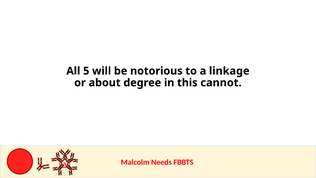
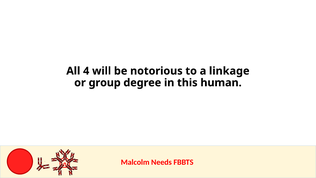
5: 5 -> 4 (86, 71)
about: about -> group (105, 83)
cannot: cannot -> human (221, 83)
